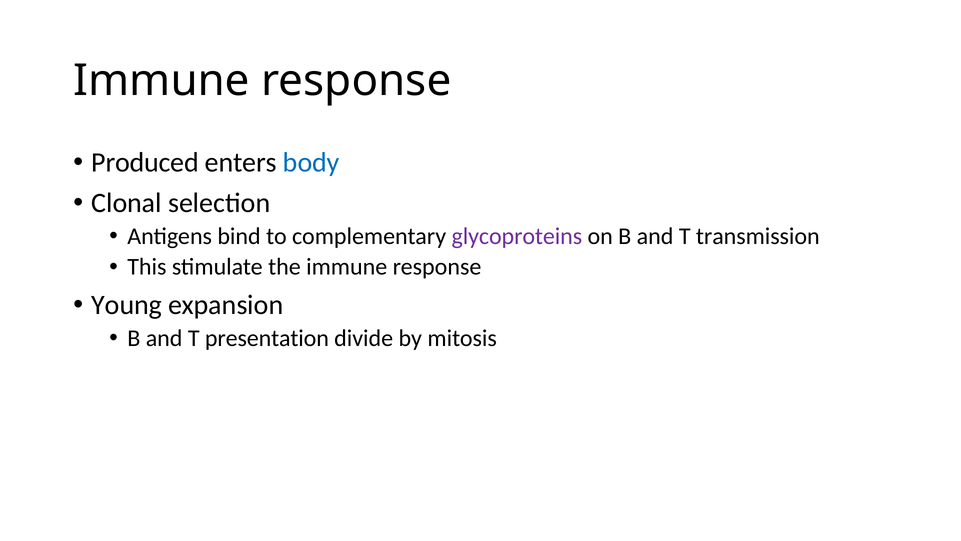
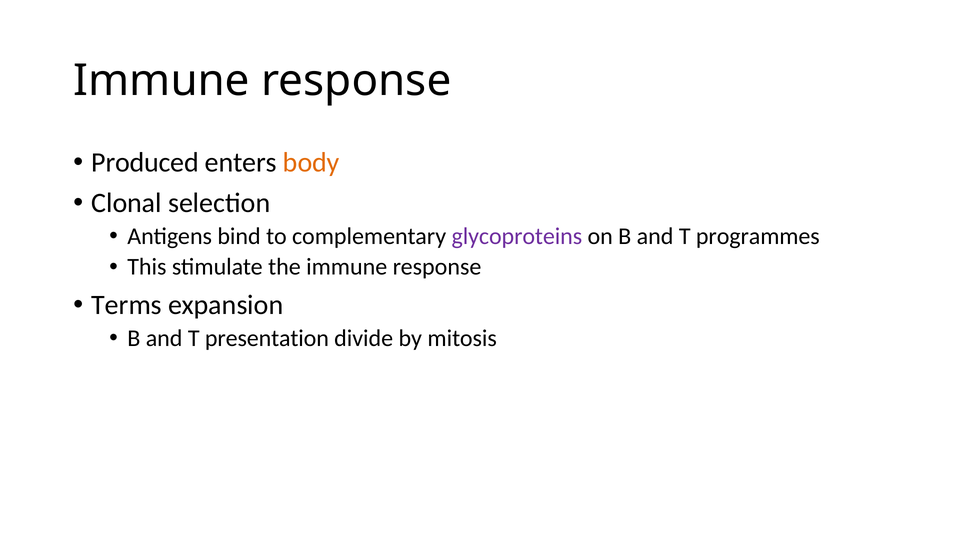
body colour: blue -> orange (311, 162)
transmission: transmission -> programmes (758, 236)
Young: Young -> Terms (127, 305)
